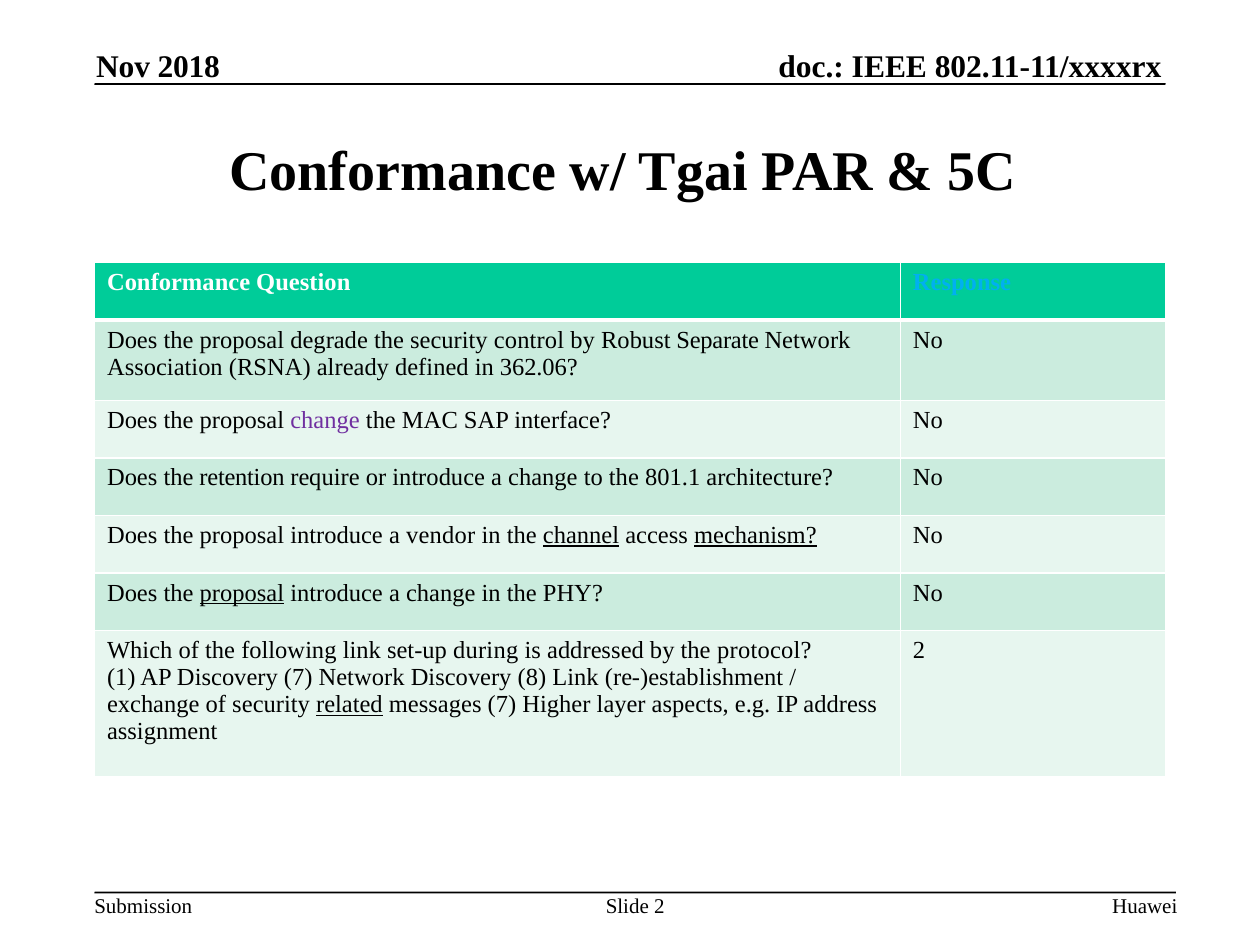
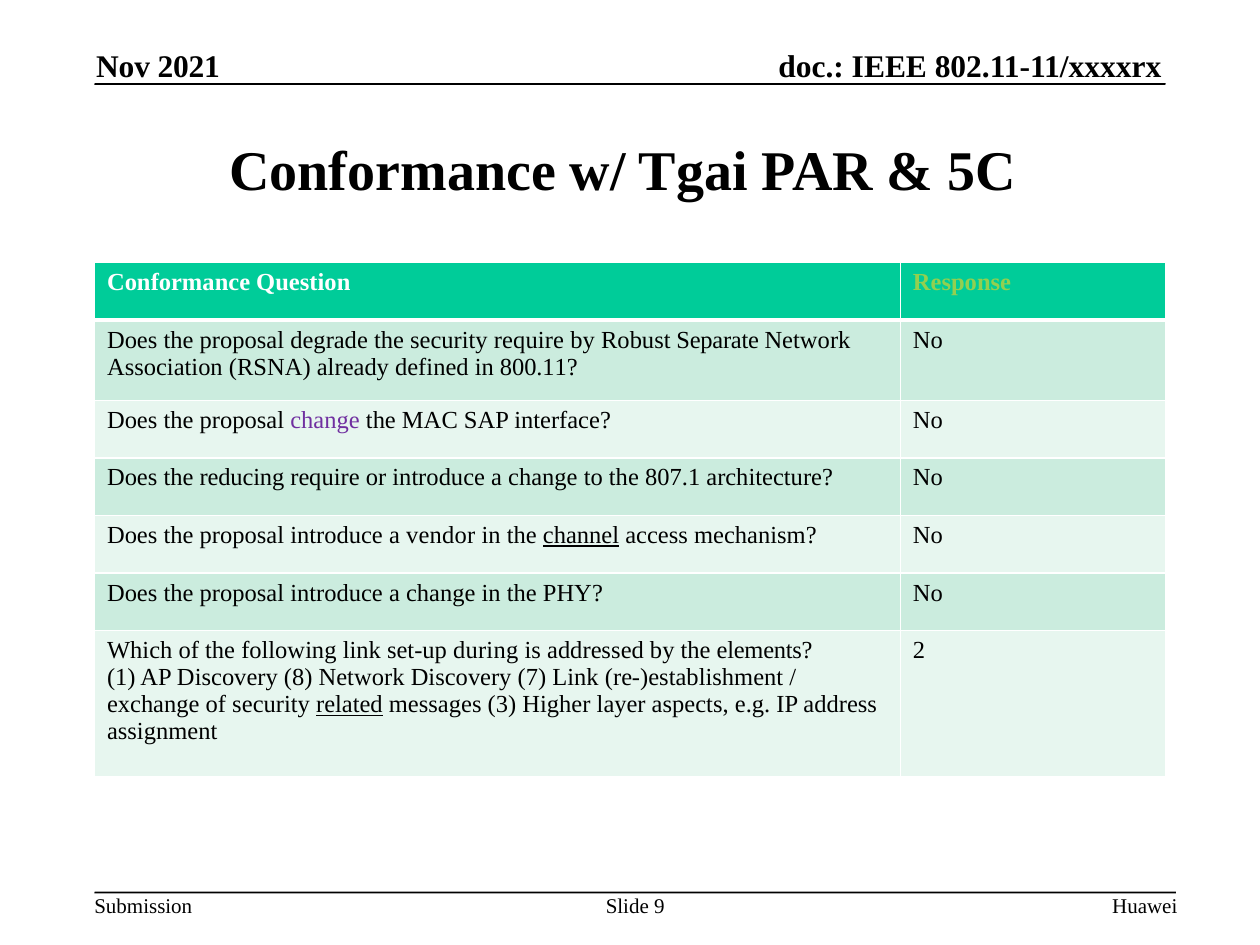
2018: 2018 -> 2021 (189, 67)
Response colour: light blue -> light green (962, 283)
security control: control -> require (529, 340)
362.06: 362.06 -> 800.11 (539, 367)
retention: retention -> reducing (242, 478)
801.1: 801.1 -> 807.1 (673, 478)
mechanism underline: present -> none (755, 535)
proposal underline: present -> none (242, 593)
protocol: protocol -> elements (765, 651)
Discovery 7: 7 -> 8 (298, 678)
8: 8 -> 7 (532, 678)
messages 7: 7 -> 3 (502, 705)
Slide 2: 2 -> 9 (659, 906)
